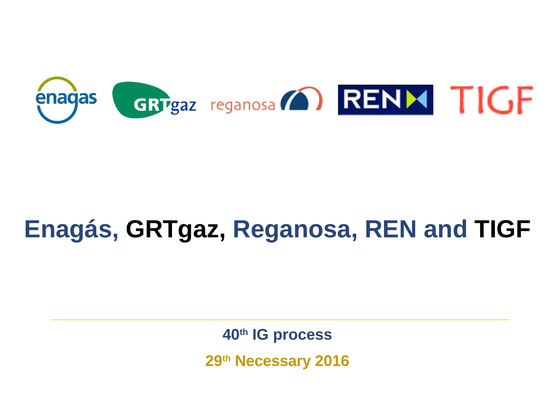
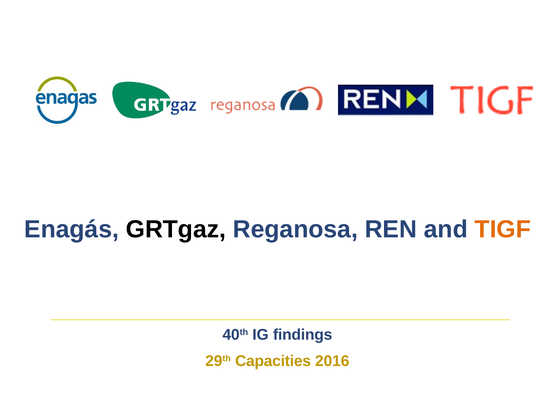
TIGF colour: black -> orange (503, 229)
process: process -> findings (303, 335)
Necessary: Necessary -> Capacities (273, 361)
